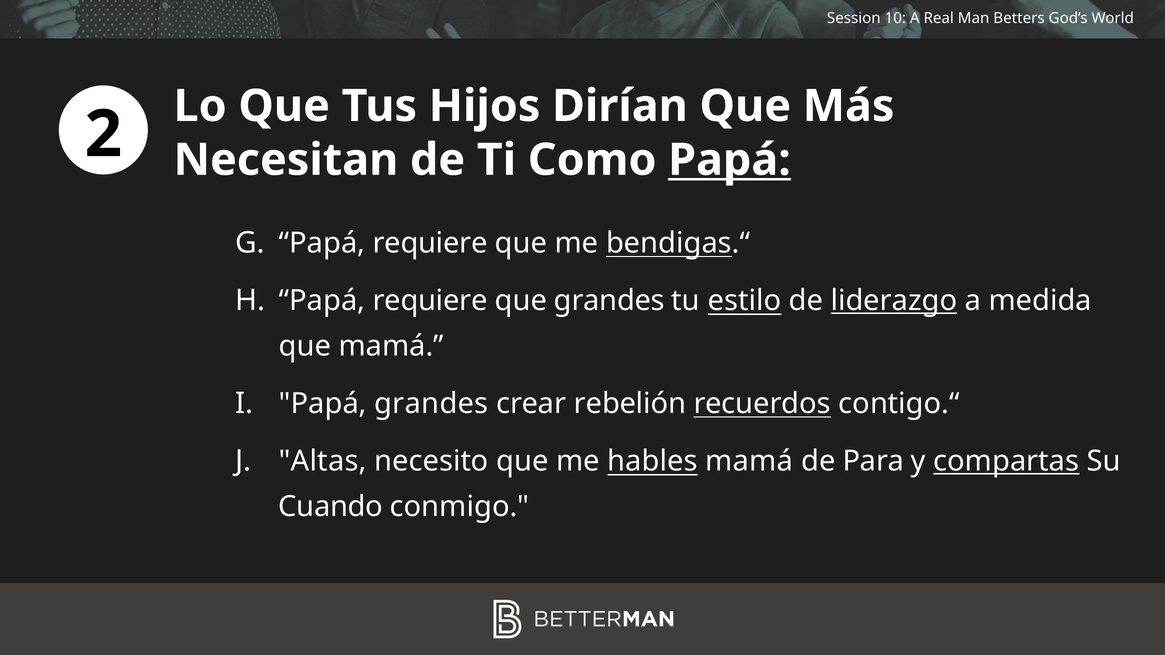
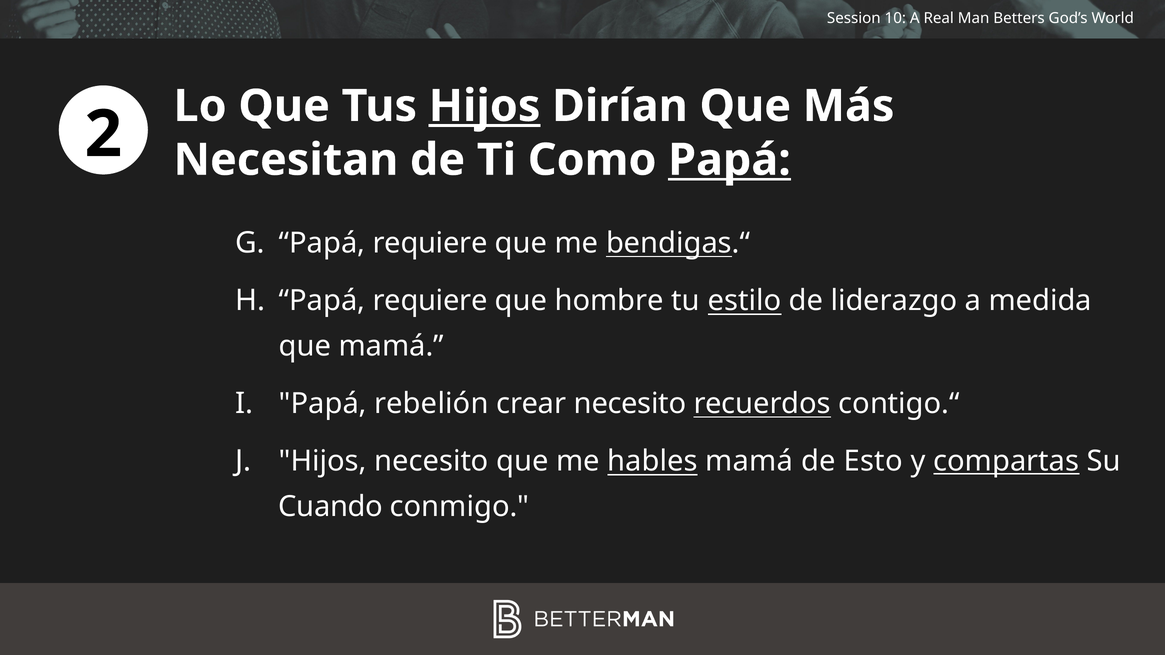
Hijos underline: none -> present (485, 106)
que grandes: grandes -> hombre (609, 301)
liderazgo underline: present -> none (894, 301)
Papá grandes: grandes -> rebelión (431, 404)
crear rebelión: rebelión -> necesito (630, 404)
Altas: Altas -> Hijos (323, 462)
Para: Para -> Esto (873, 462)
